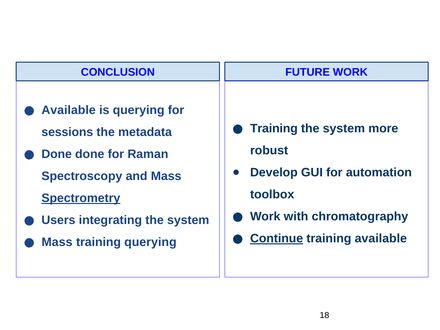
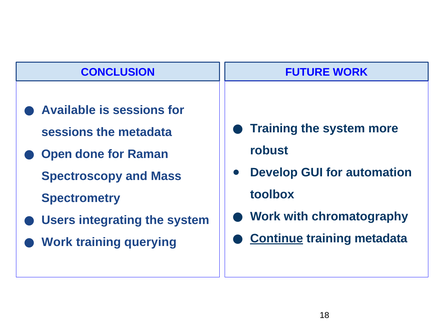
is querying: querying -> sessions (139, 110)
Done: Done -> Open (57, 154)
Spectrometry underline: present -> none (81, 198)
training available: available -> metadata (381, 239)
Mass: Mass -> Work (57, 242)
